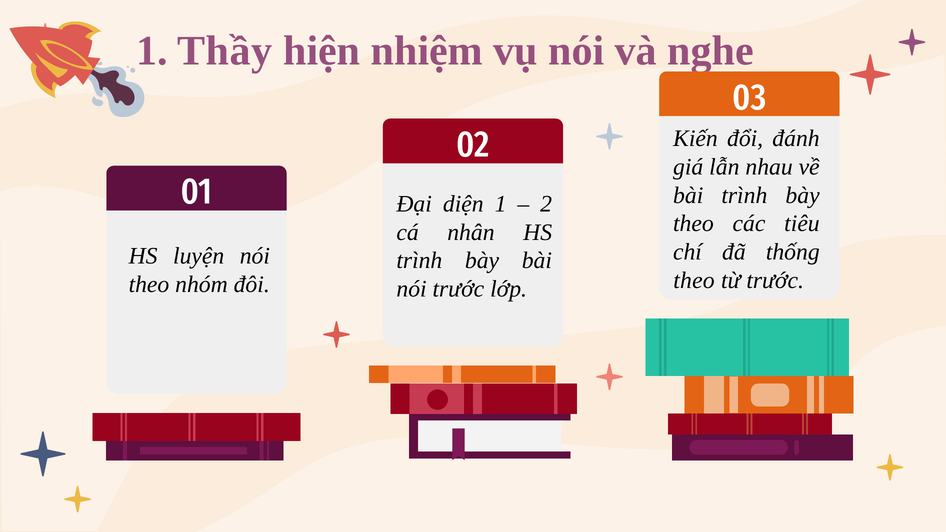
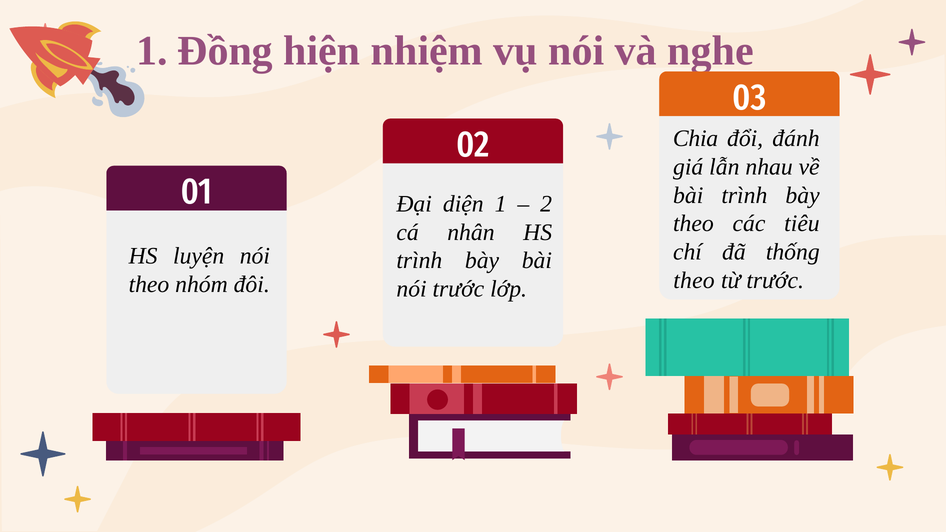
Thầy: Thầy -> Đồng (225, 51)
Kiến: Kiến -> Chia (696, 139)
